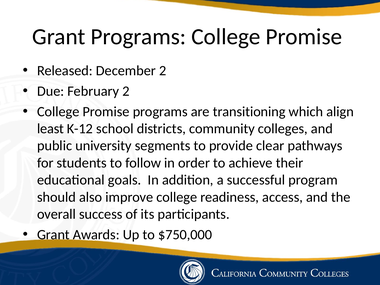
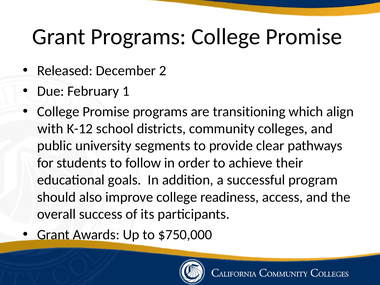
February 2: 2 -> 1 (126, 91)
least: least -> with (50, 129)
